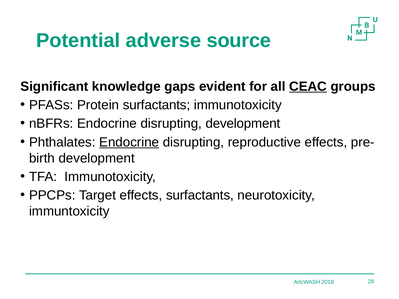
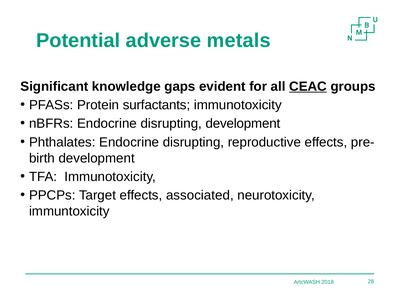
source: source -> metals (239, 41)
Endocrine underline: present -> none (129, 142)
effects surfactants: surfactants -> associated (200, 196)
